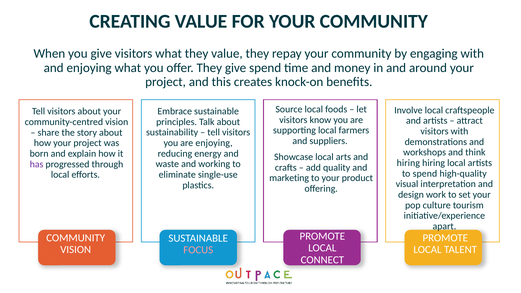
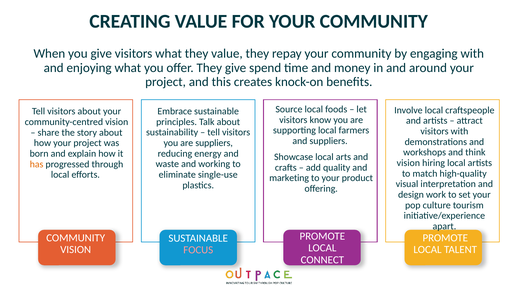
are enjoying: enjoying -> suppliers (214, 143)
hiring: hiring -> vision (408, 163)
has colour: purple -> orange (37, 164)
to spend: spend -> match (425, 174)
